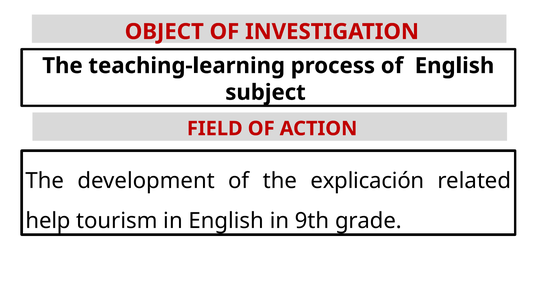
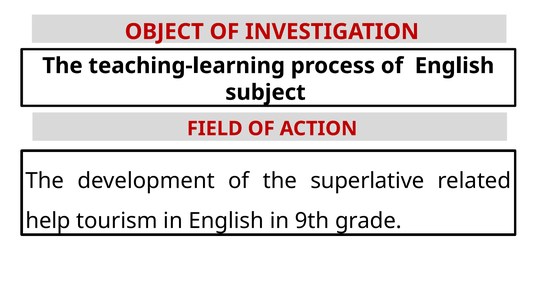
explicación: explicación -> superlative (367, 181)
